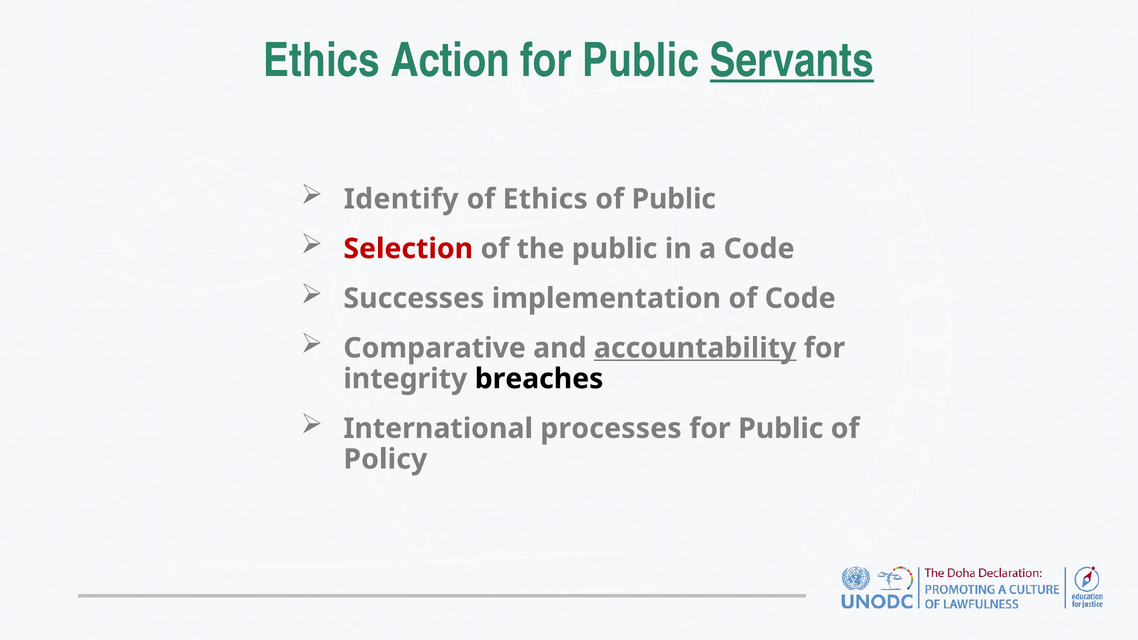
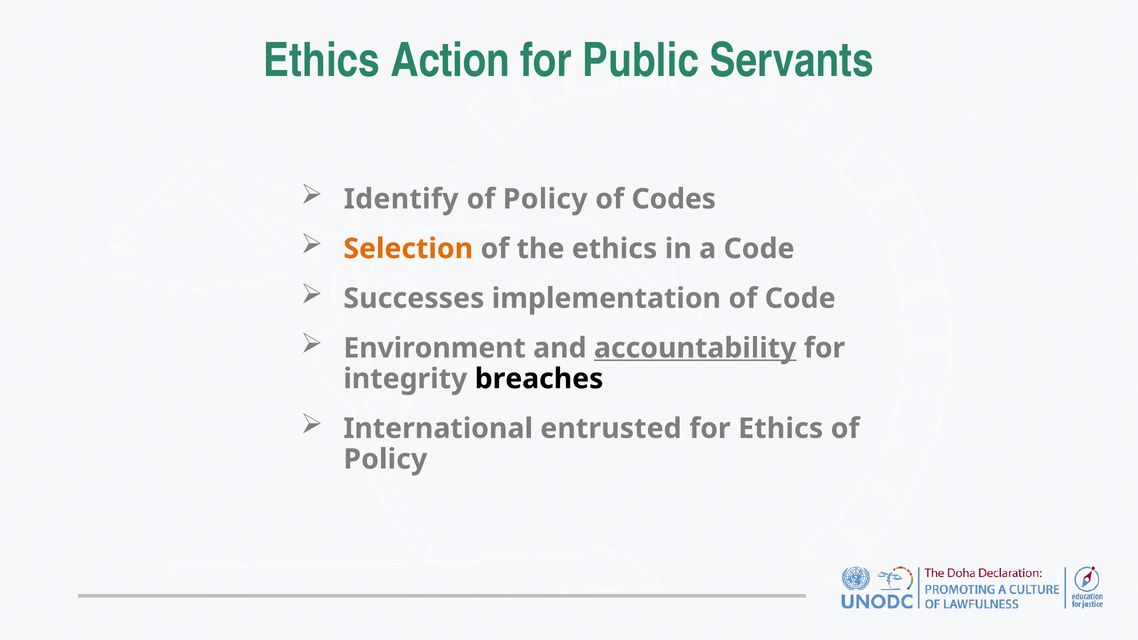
Servants underline: present -> none (792, 61)
Ethics: Ethics -> Policy (545, 199)
of Public: Public -> Codes (674, 199)
Selection colour: red -> orange (408, 249)
the public: public -> ethics (615, 249)
Comparative: Comparative -> Environment (435, 348)
processes: processes -> entrusted (611, 429)
Public: Public -> Ethics (781, 429)
